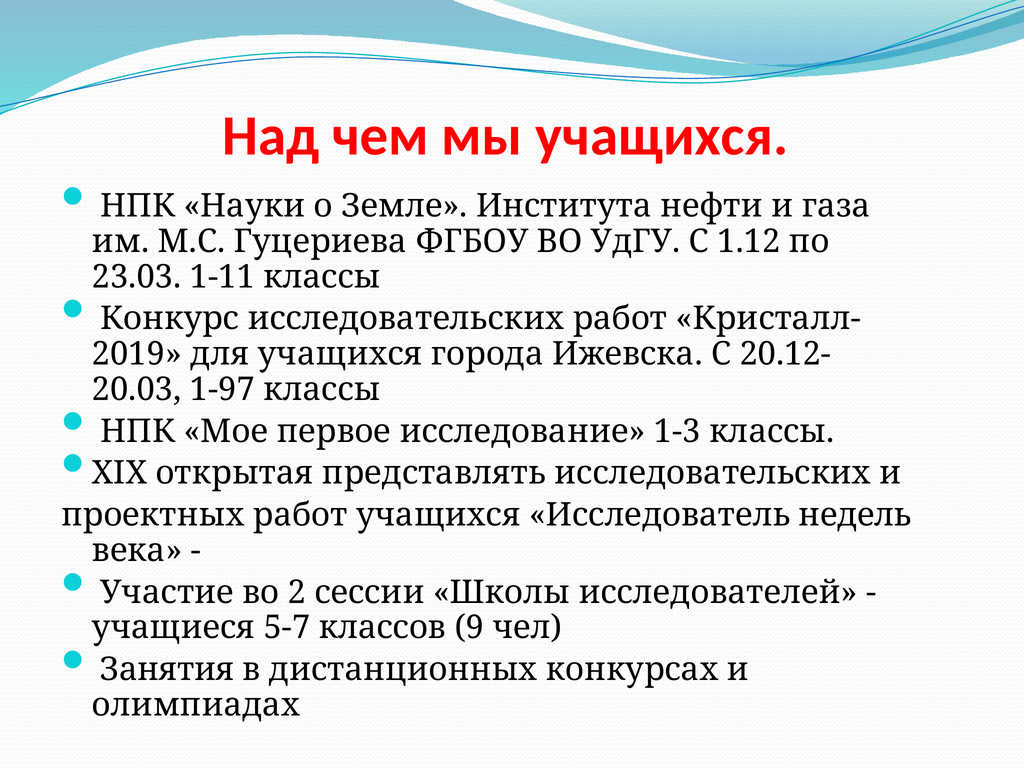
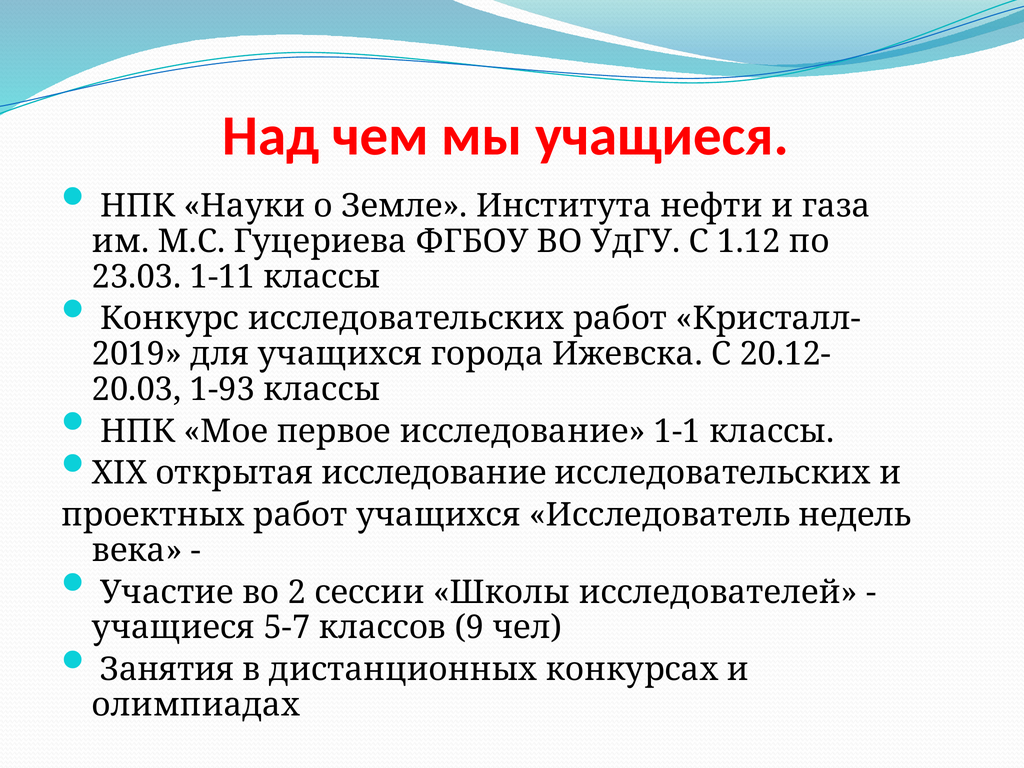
мы учащихся: учащихся -> учащиеся (662, 136)
1-97: 1-97 -> 1-93 (222, 389)
1-3: 1-3 -> 1-1 (677, 431)
открытая представлять: представлять -> исследование (434, 473)
